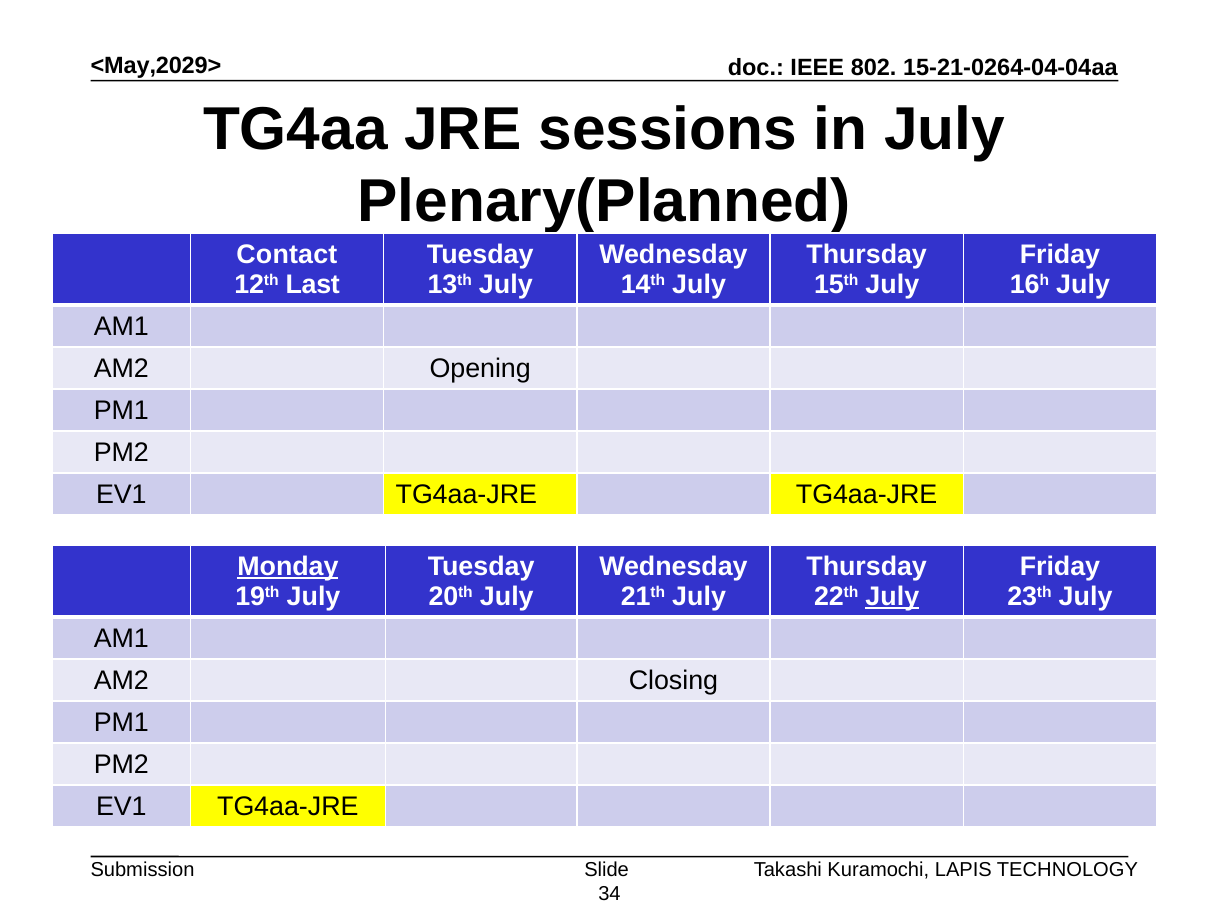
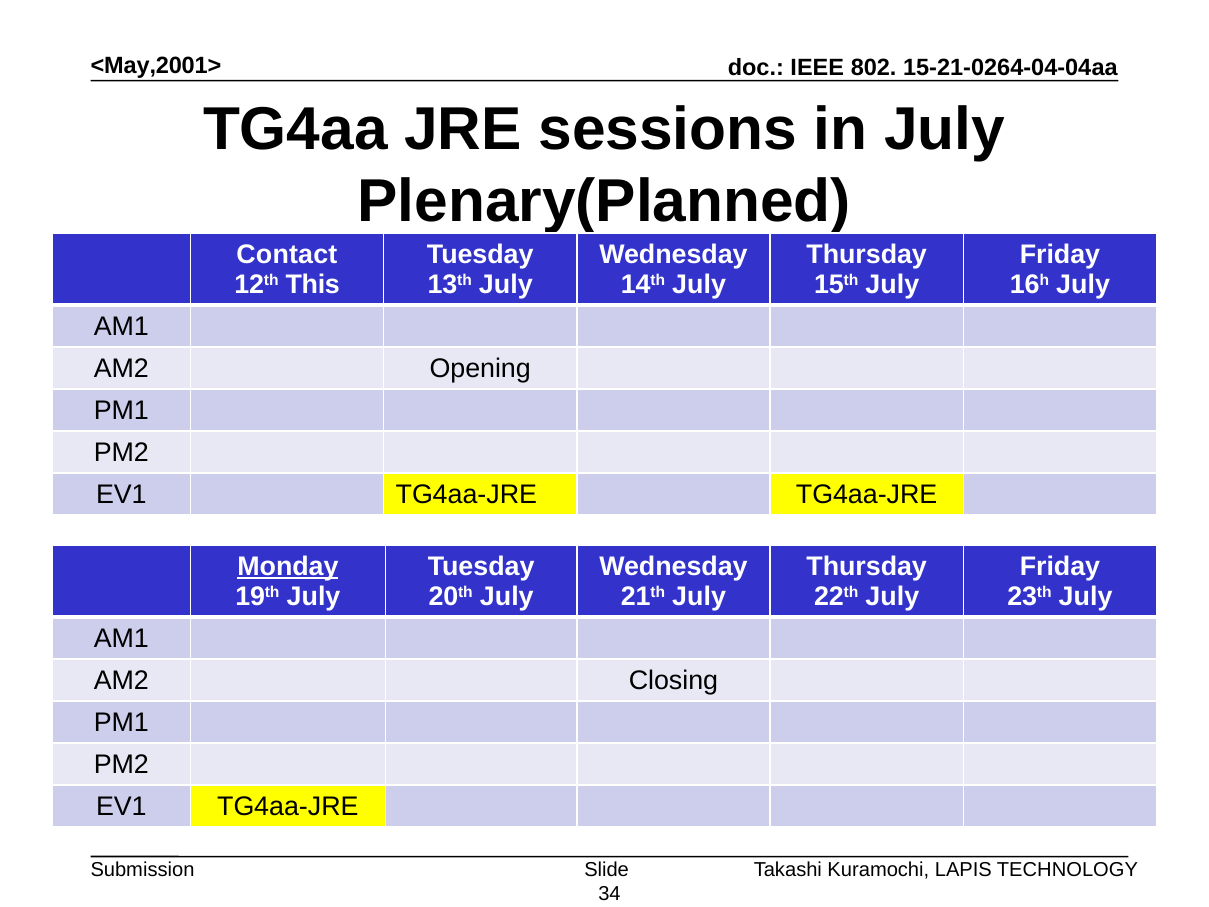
<May,2029>: <May,2029> -> <May,2001> (156, 66)
Last: Last -> This (313, 284)
July underline: present -> none (892, 596)
